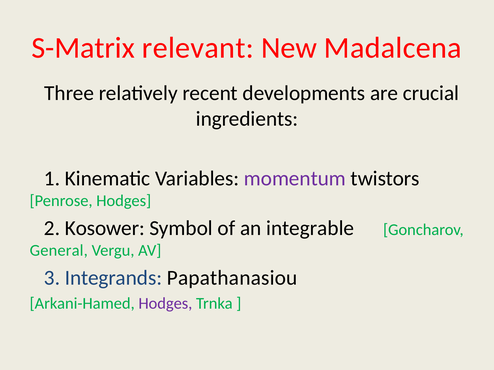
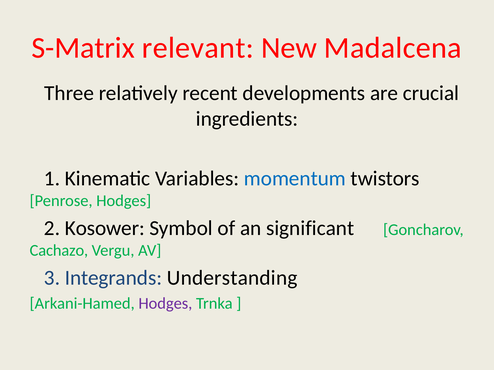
momentum colour: purple -> blue (295, 179)
integrable: integrable -> significant (310, 228)
General: General -> Cachazo (59, 251)
Papathanasiou: Papathanasiou -> Understanding (232, 278)
